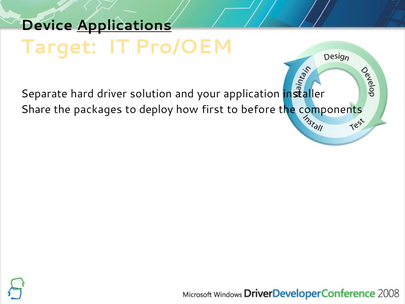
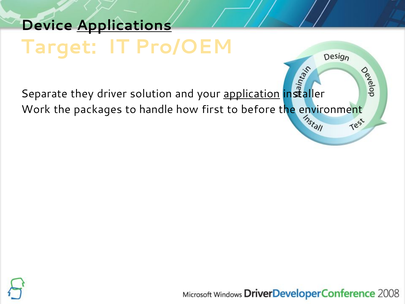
hard: hard -> they (82, 94)
application underline: none -> present (252, 94)
Share: Share -> Work (36, 109)
deploy: deploy -> handle (156, 109)
components: components -> environment (331, 109)
